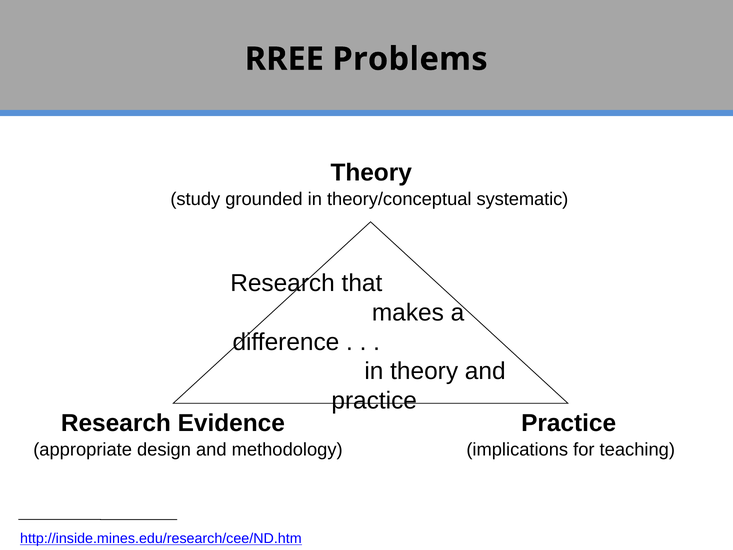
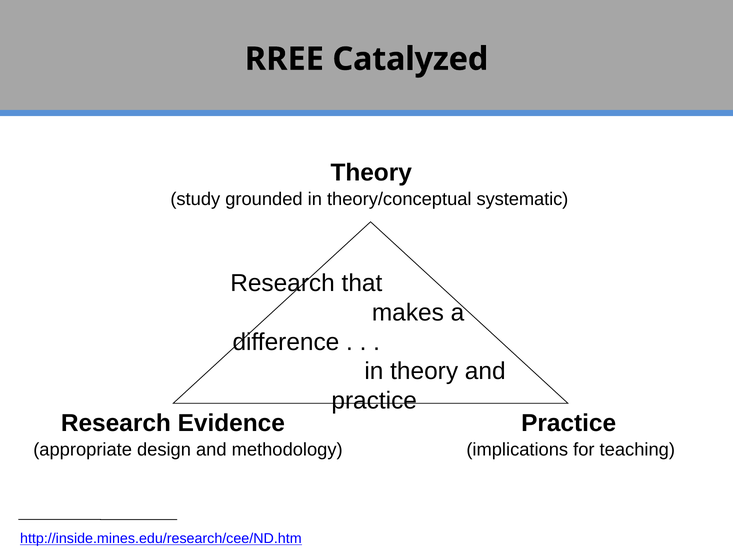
Problems: Problems -> Catalyzed (410, 59)
